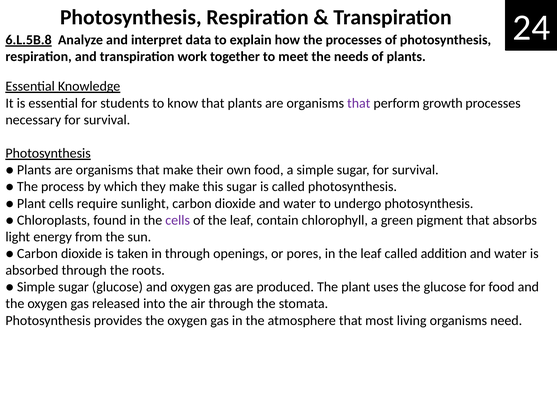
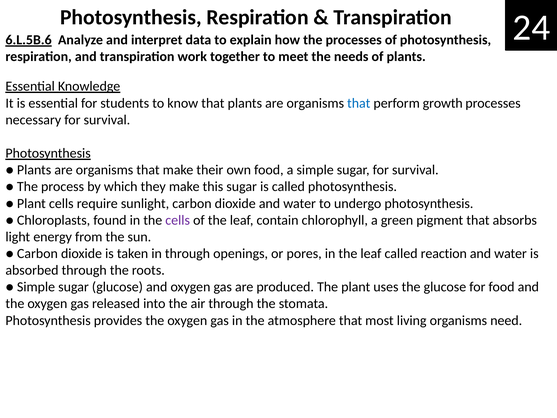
6.L.5B.8: 6.L.5B.8 -> 6.L.5B.6 (29, 40)
that colour: purple -> blue (359, 103)
addition: addition -> reaction (444, 253)
